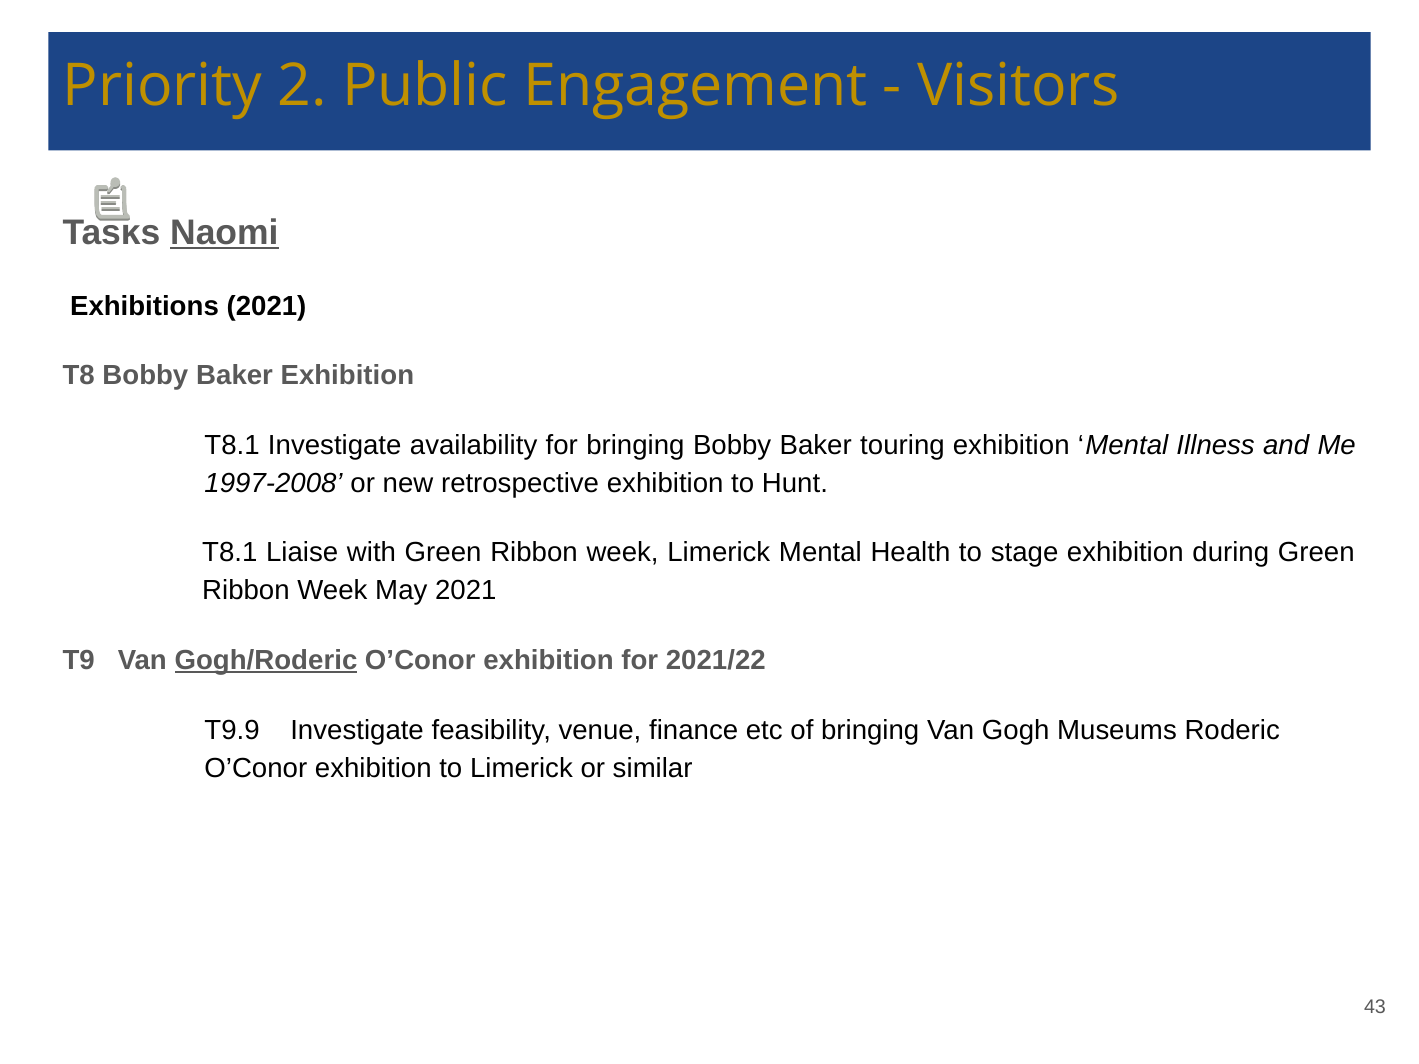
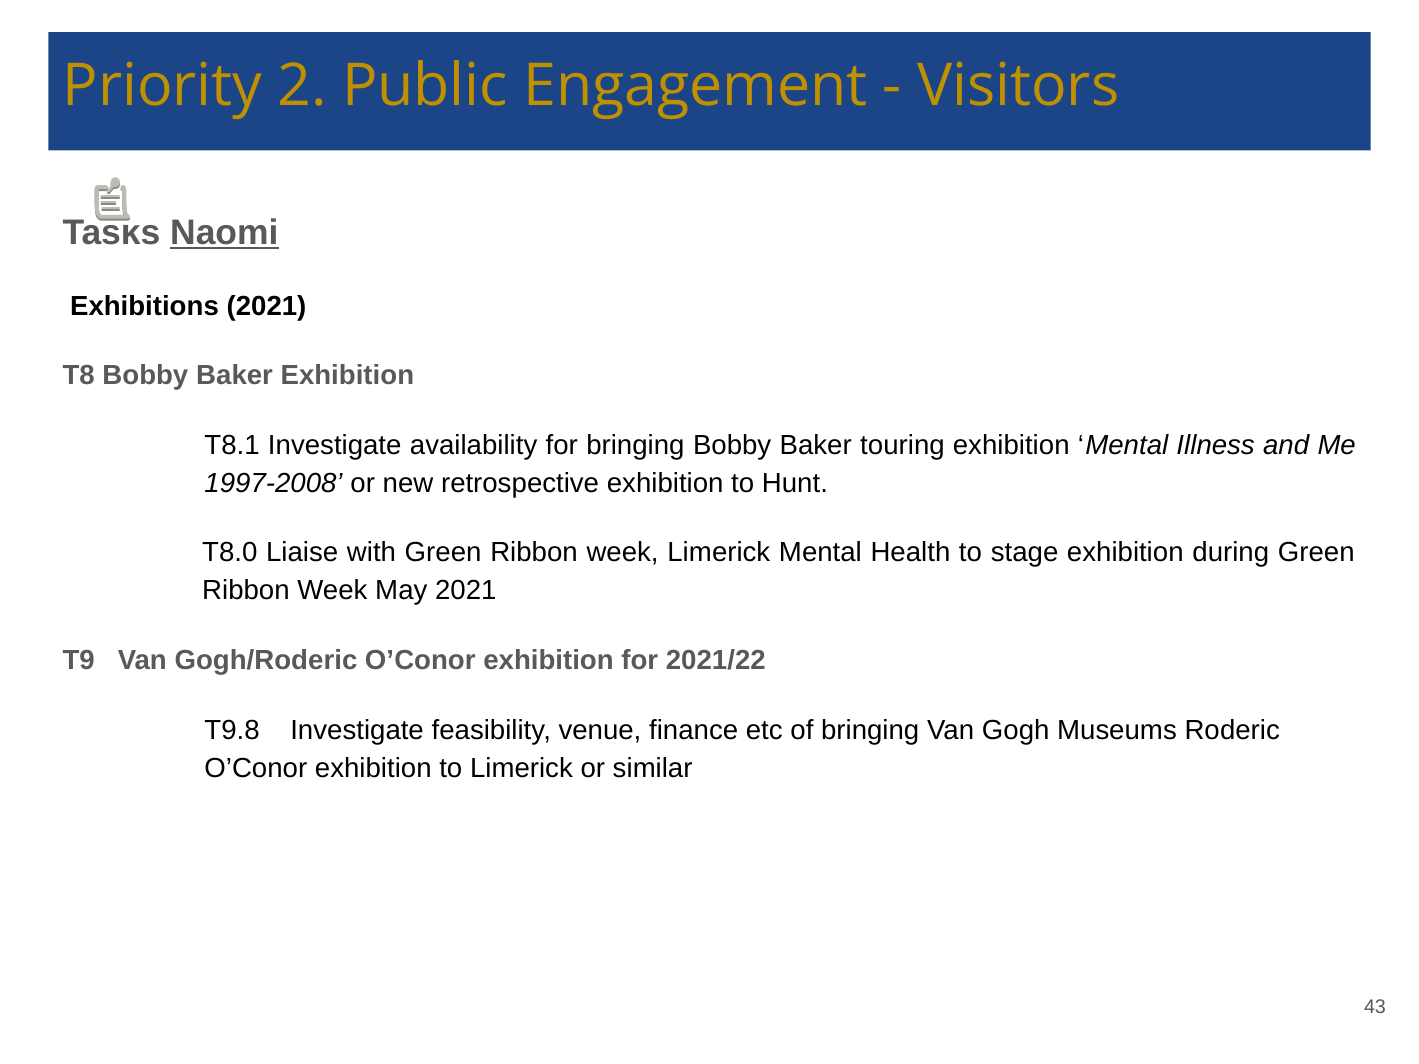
T8.1: T8.1 -> T8.0 (230, 553)
Gogh/Roderic underline: present -> none (266, 661)
T9.9: T9.9 -> T9.8 (232, 730)
